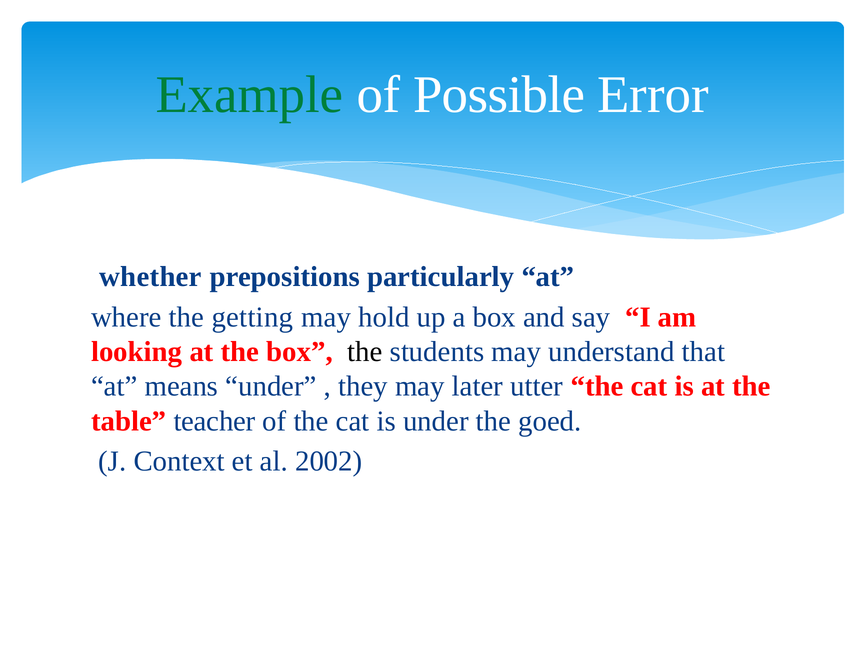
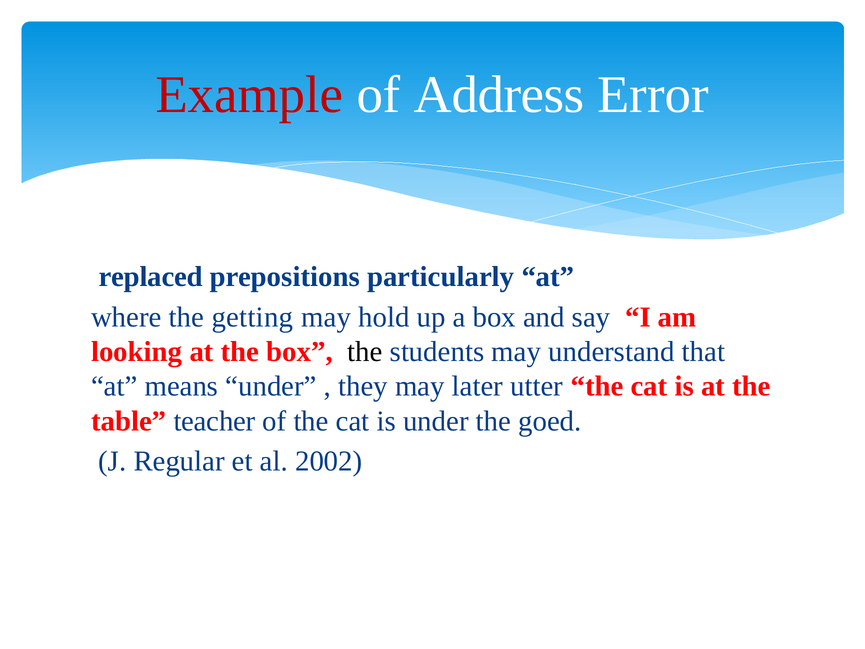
Example colour: green -> red (249, 95)
Possible: Possible -> Address (499, 95)
whether: whether -> replaced (151, 277)
Context: Context -> Regular (179, 461)
